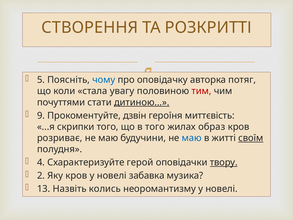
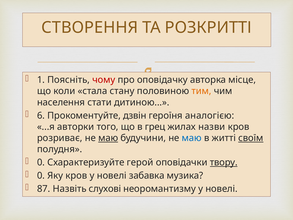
5: 5 -> 1 (41, 80)
чому colour: blue -> red (104, 80)
потяг: потяг -> місце (242, 80)
увагу: увагу -> стану (122, 91)
тим colour: red -> orange (202, 91)
почуттями: почуттями -> населення (61, 102)
дитиною underline: present -> none (142, 102)
9: 9 -> 6 (41, 115)
миттєвість: миттєвість -> аналогією (210, 115)
скрипки: скрипки -> авторки (76, 127)
в того: того -> грец (155, 127)
образ: образ -> назви (212, 127)
маю underline: none -> present (108, 138)
4: 4 -> 0 (41, 162)
2: 2 -> 0 (41, 175)
13: 13 -> 87 (44, 189)
колись: колись -> слухові (105, 189)
